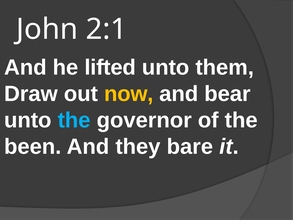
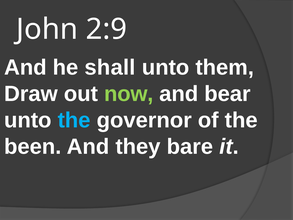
2:1: 2:1 -> 2:9 (106, 29)
lifted: lifted -> shall (110, 67)
now colour: yellow -> light green (129, 94)
